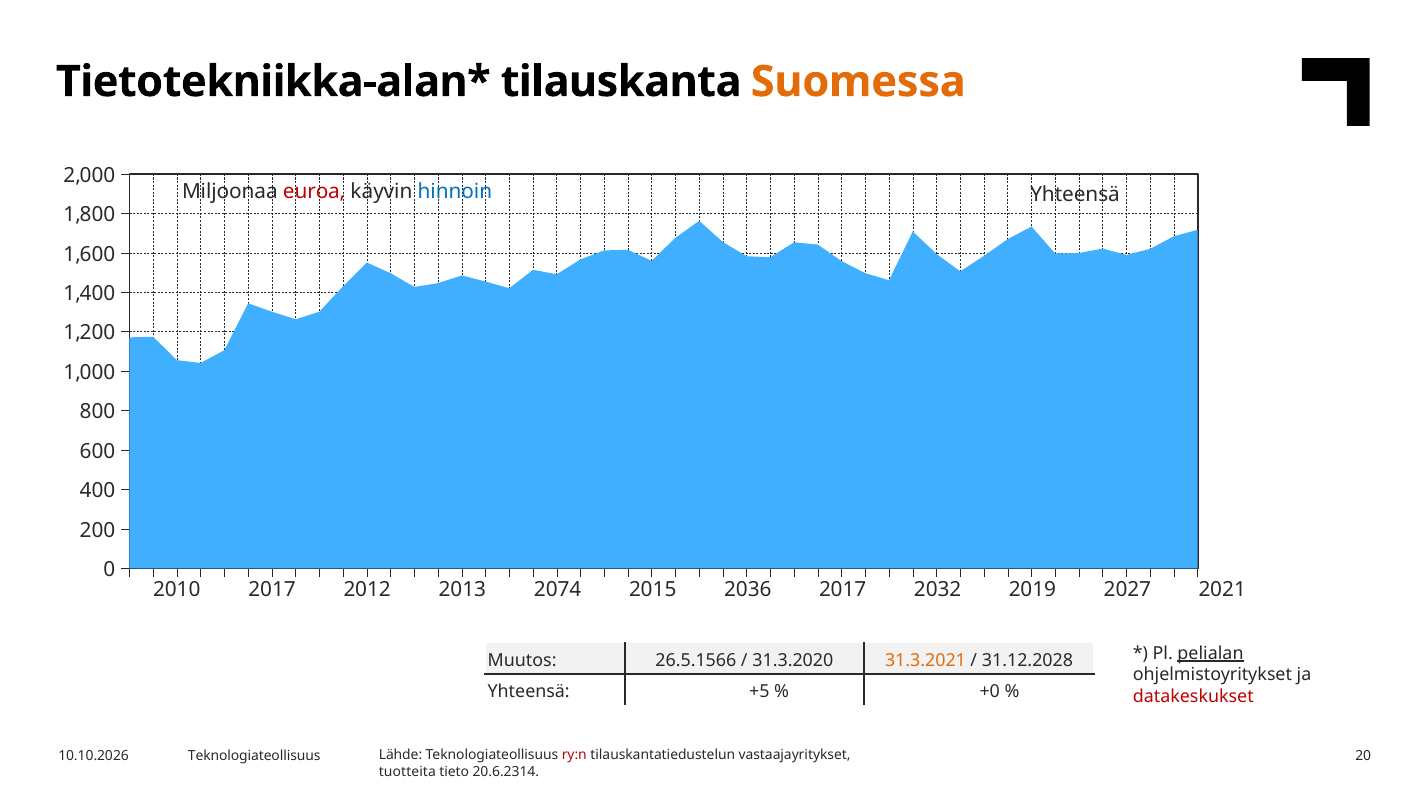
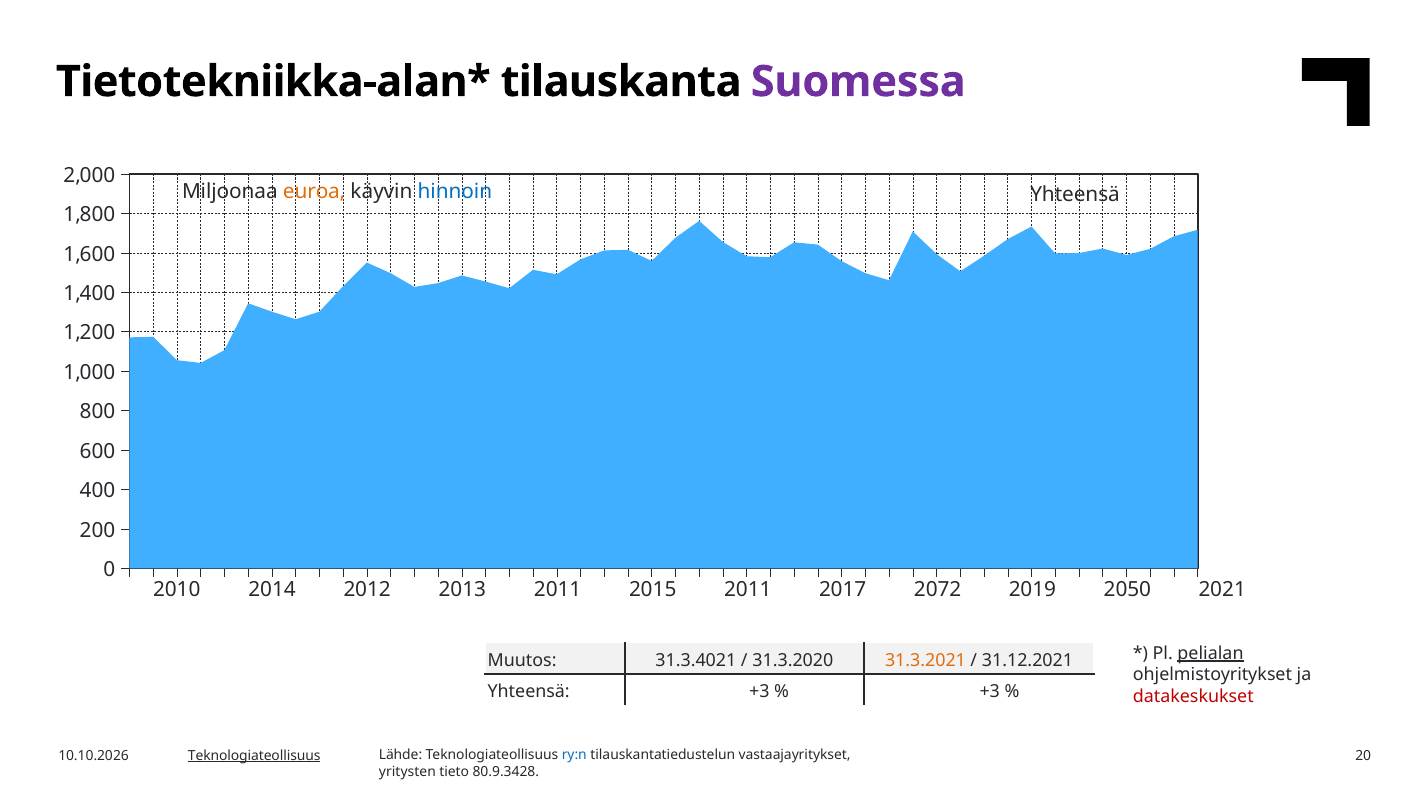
Suomessa colour: orange -> purple (858, 82)
euroa colour: red -> orange (314, 191)
2010 2017: 2017 -> 2014 (272, 589)
2013 2074: 2074 -> 2011 (558, 589)
2015 2036: 2036 -> 2011 (748, 589)
2032: 2032 -> 2072 (938, 589)
2027: 2027 -> 2050 (1127, 589)
26.5.1566: 26.5.1566 -> 31.3.4021 (696, 660)
31.12.2028: 31.12.2028 -> 31.12.2021 (1028, 660)
Yhteensä +5: +5 -> +3 (759, 691)
+0: +0 -> +3 (990, 691)
Teknologiateollisuus underline: none -> present (254, 755)
ry:n colour: red -> blue (574, 755)
tuotteita: tuotteita -> yritysten (407, 771)
20.6.2314: 20.6.2314 -> 80.9.3428 (506, 771)
